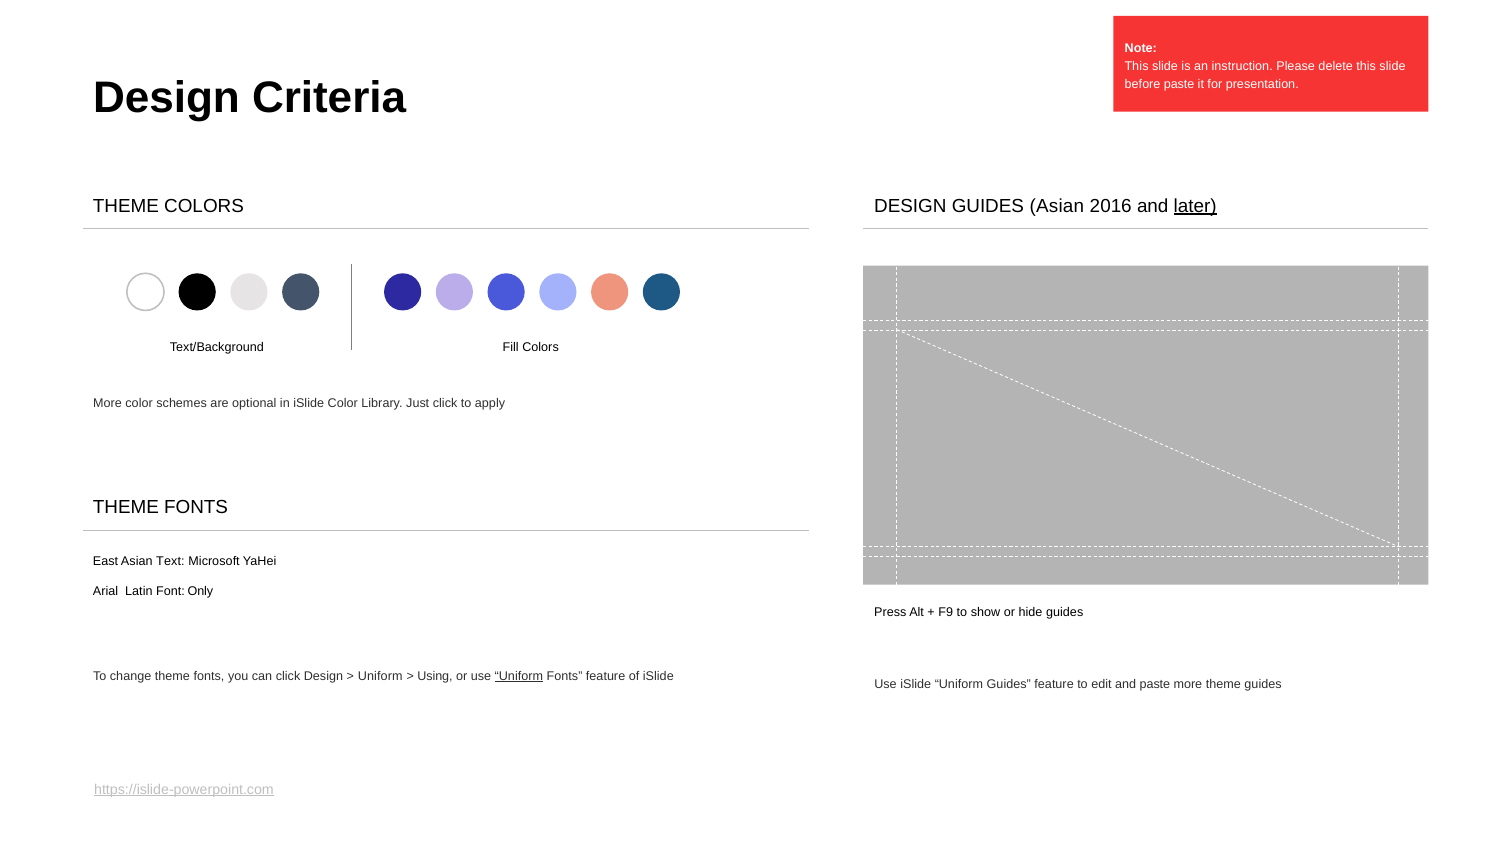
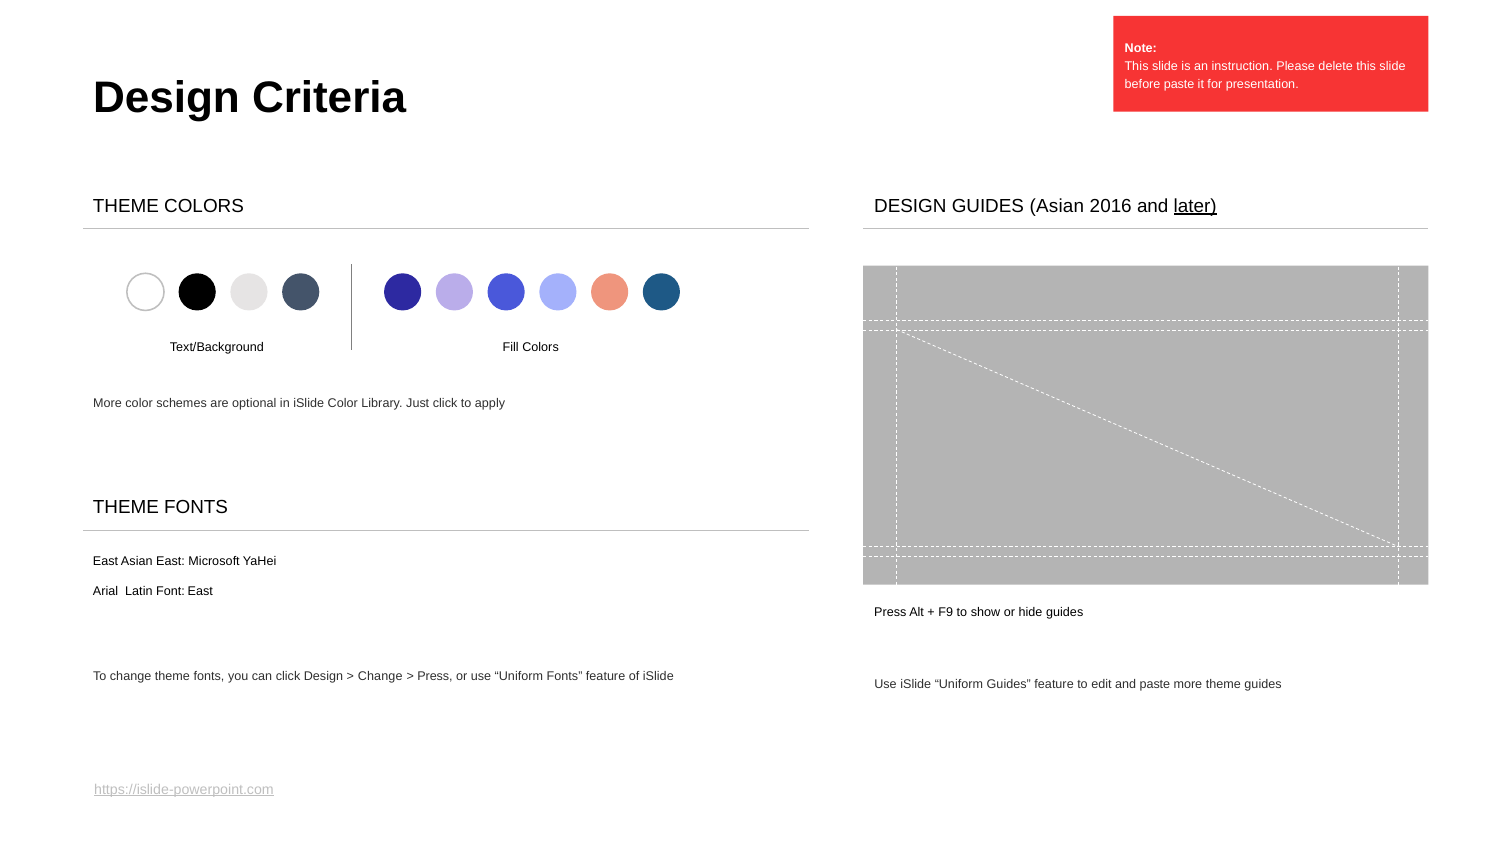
Asian Text: Text -> East (171, 561)
Font Only: Only -> East (200, 591)
Uniform: Uniform -> Change (380, 676)
Using: Using -> Press (435, 676)
Uniform underline: present -> none (519, 676)
